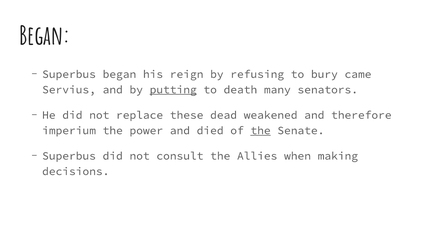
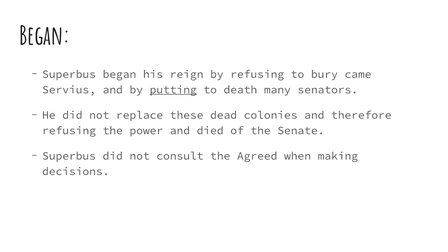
weakened: weakened -> colonies (271, 115)
imperium: imperium -> refusing (69, 130)
the underline: present -> none (261, 130)
Allies: Allies -> Agreed (257, 156)
